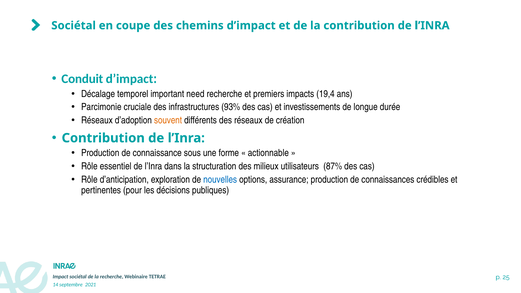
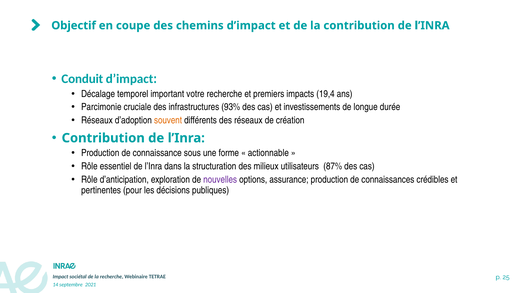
Sociétal: Sociétal -> Objectif (74, 26)
need: need -> votre (195, 94)
nouvelles colour: blue -> purple (220, 180)
